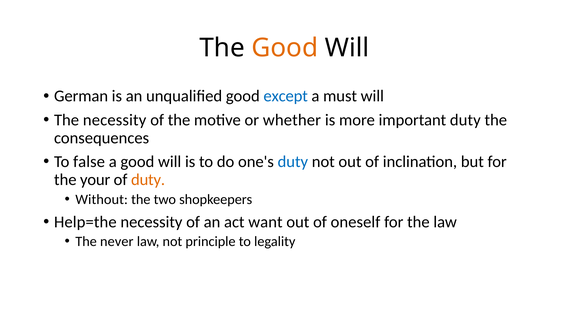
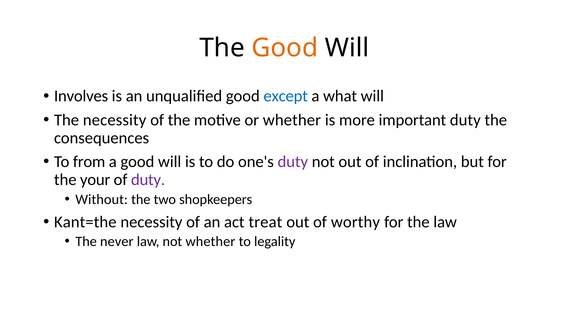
German: German -> Involves (81, 96)
must: must -> what (340, 96)
false: false -> from (89, 162)
duty colour: blue -> purple (293, 162)
duty colour: orange -> purple (148, 180)
Help=the: Help=the -> Kant=the (85, 222)
want: want -> treat (265, 222)
oneself: oneself -> worthy (355, 222)
not principle: principle -> whether (210, 242)
